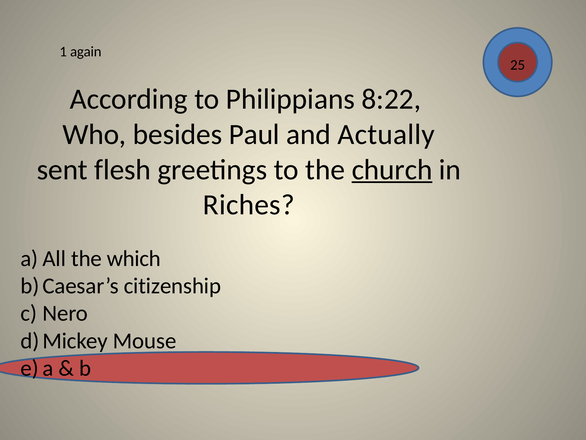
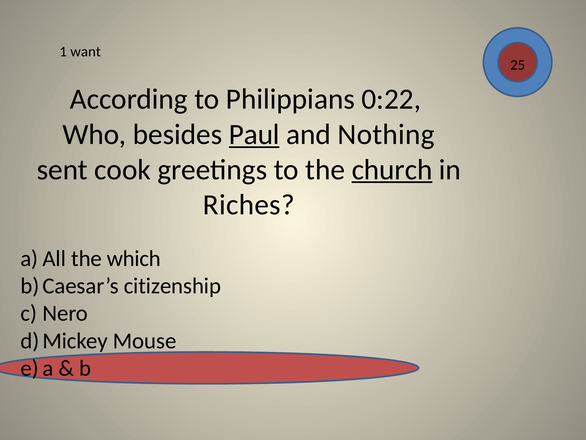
again: again -> want (86, 52)
8:22: 8:22 -> 0:22 (391, 99)
Paul underline: none -> present (254, 134)
Actually: Actually -> Nothing (386, 134)
flesh: flesh -> cook (123, 169)
